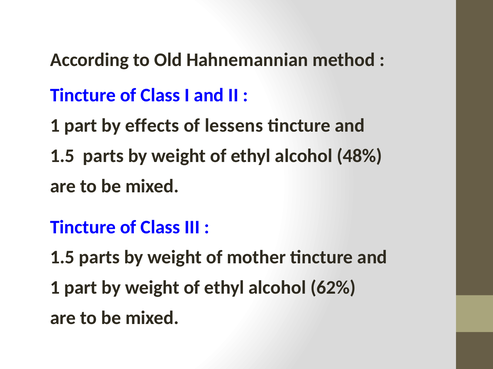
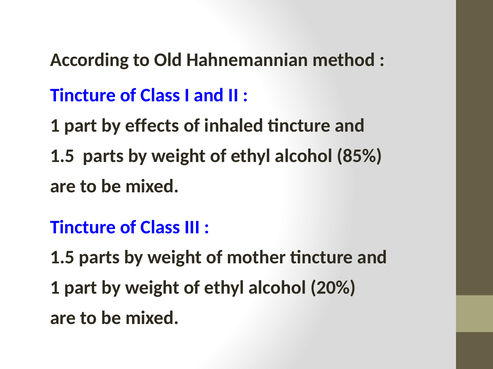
lessens: lessens -> inhaled (234, 126)
48%: 48% -> 85% (360, 156)
62%: 62% -> 20% (333, 288)
